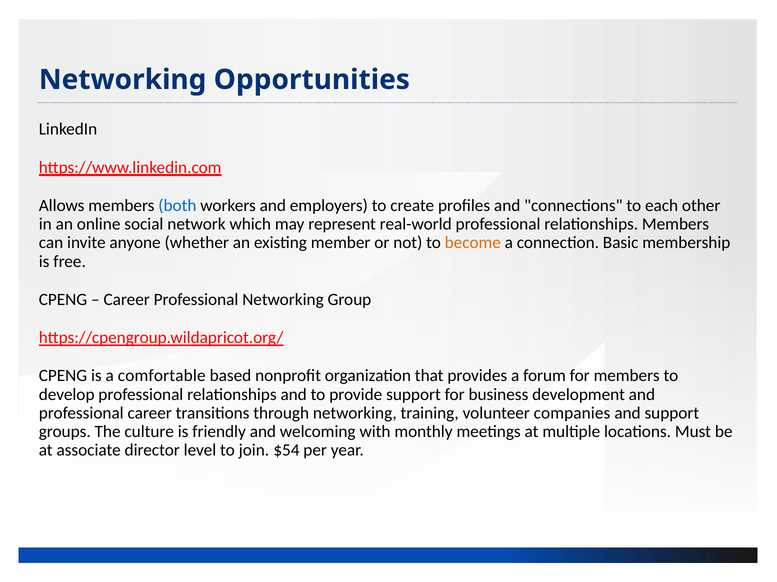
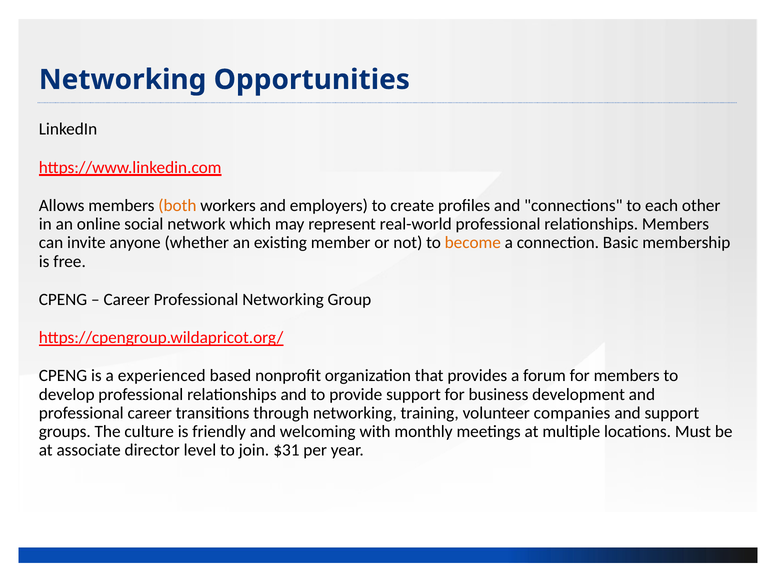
both colour: blue -> orange (177, 206)
comfortable: comfortable -> experienced (162, 376)
$54: $54 -> $31 (286, 451)
